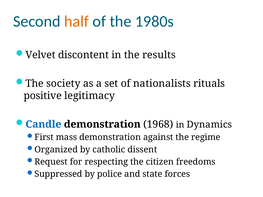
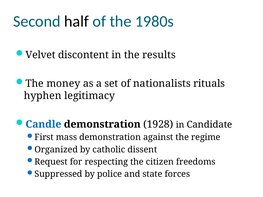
half colour: orange -> black (76, 21)
society: society -> money (63, 84)
positive: positive -> hyphen (43, 96)
1968: 1968 -> 1928 (158, 124)
Dynamics: Dynamics -> Candidate (209, 125)
